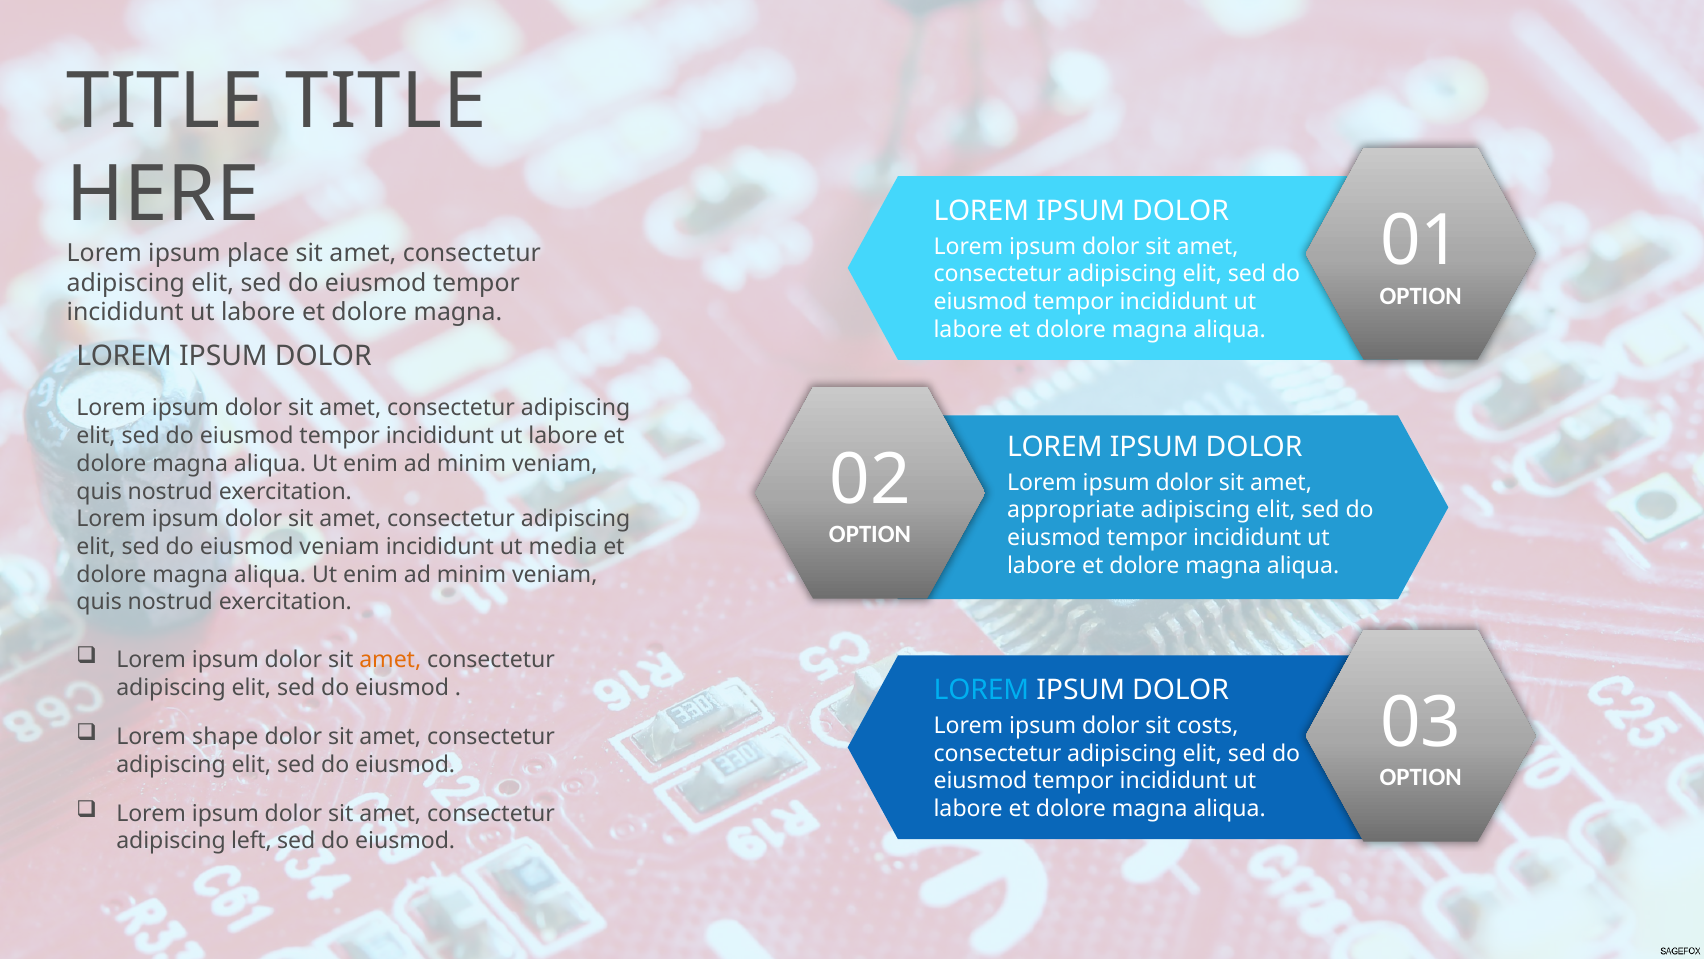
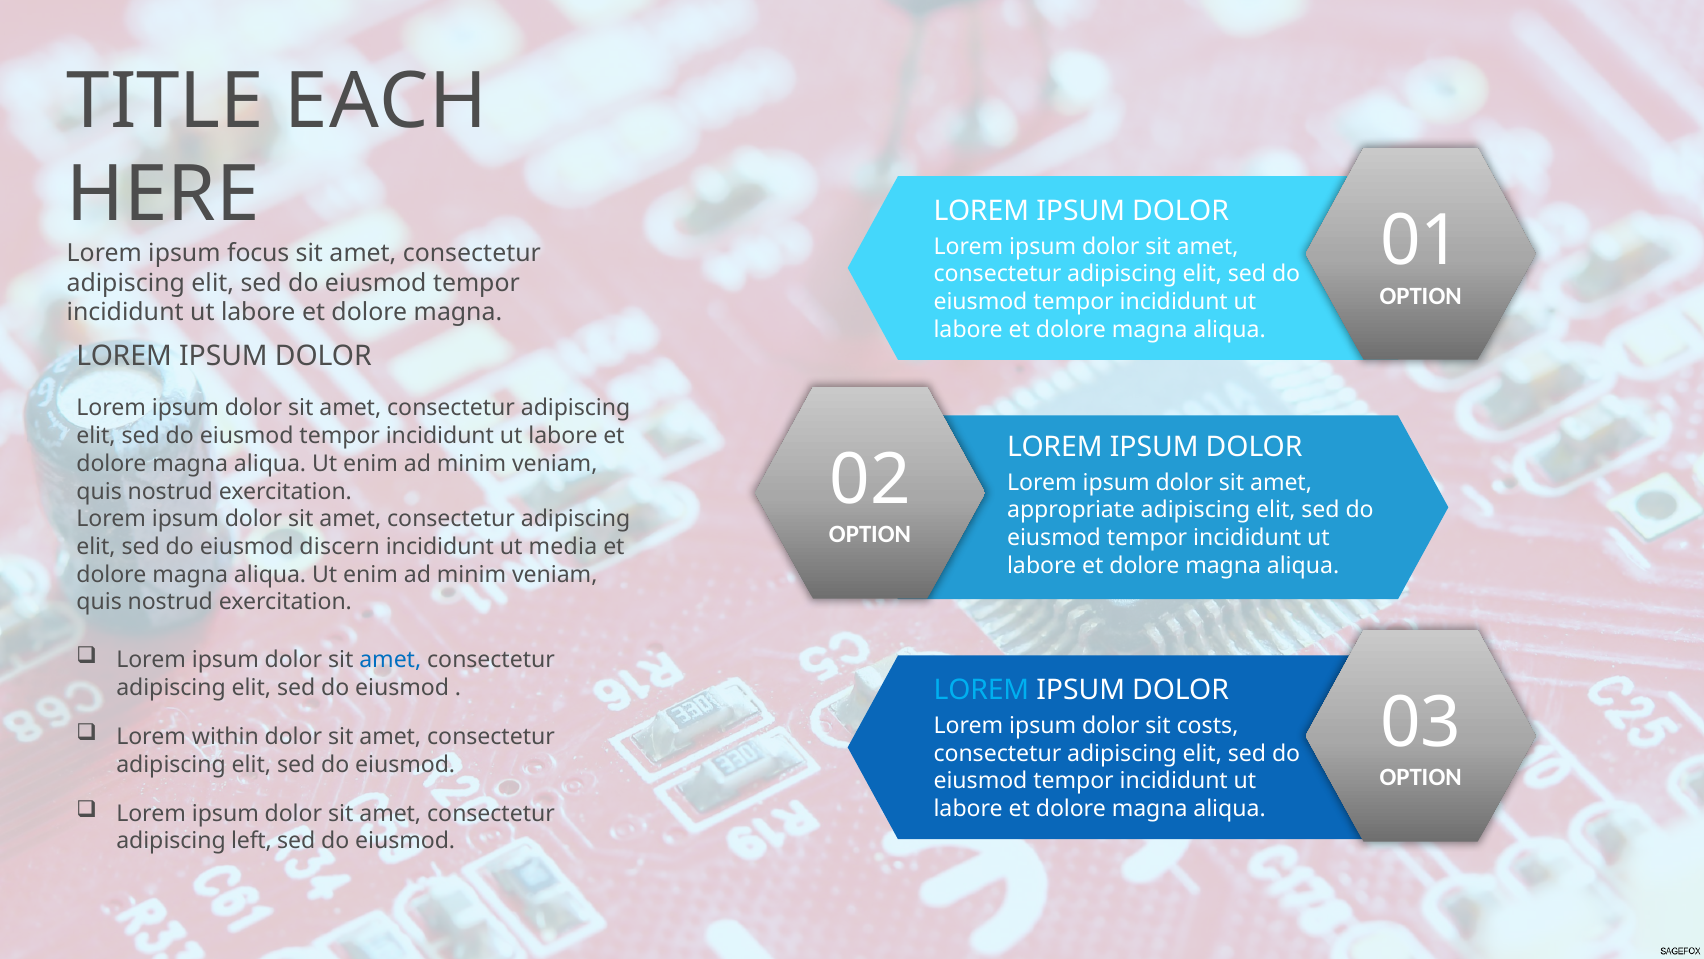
TITLE TITLE: TITLE -> EACH (386, 101)
place: place -> focus (258, 253)
eiusmod veniam: veniam -> discern (340, 547)
amet colour: orange -> blue (390, 660)
shape: shape -> within (225, 736)
